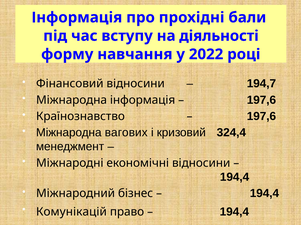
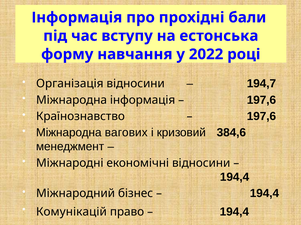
діяльності: діяльності -> естонська (219, 36)
Фінансовий: Фінансовий -> Організація (70, 84)
324,4: 324,4 -> 384,6 (231, 133)
